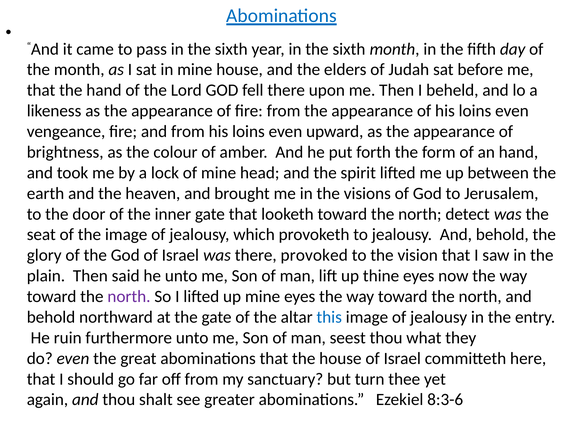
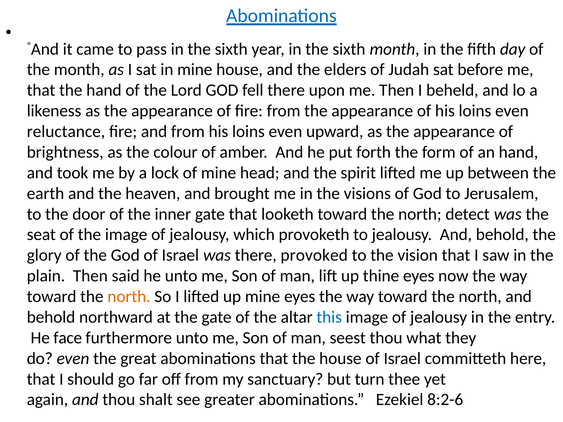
vengeance: vengeance -> reluctance (66, 132)
north colour: purple -> orange (129, 297)
ruin: ruin -> face (68, 338)
8:3-6: 8:3-6 -> 8:2-6 (445, 400)
